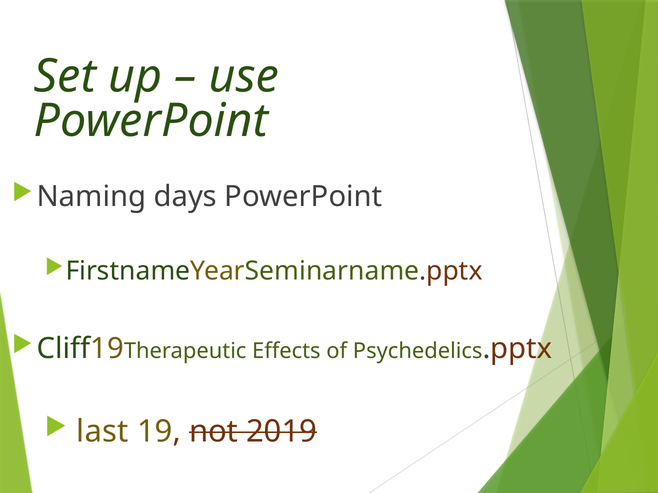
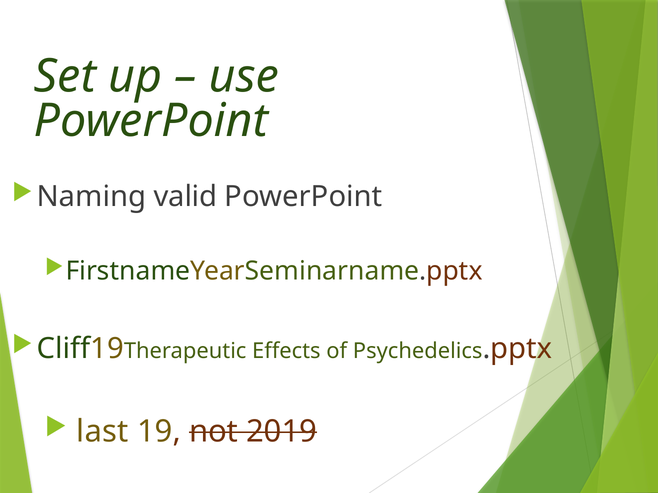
days: days -> valid (185, 197)
